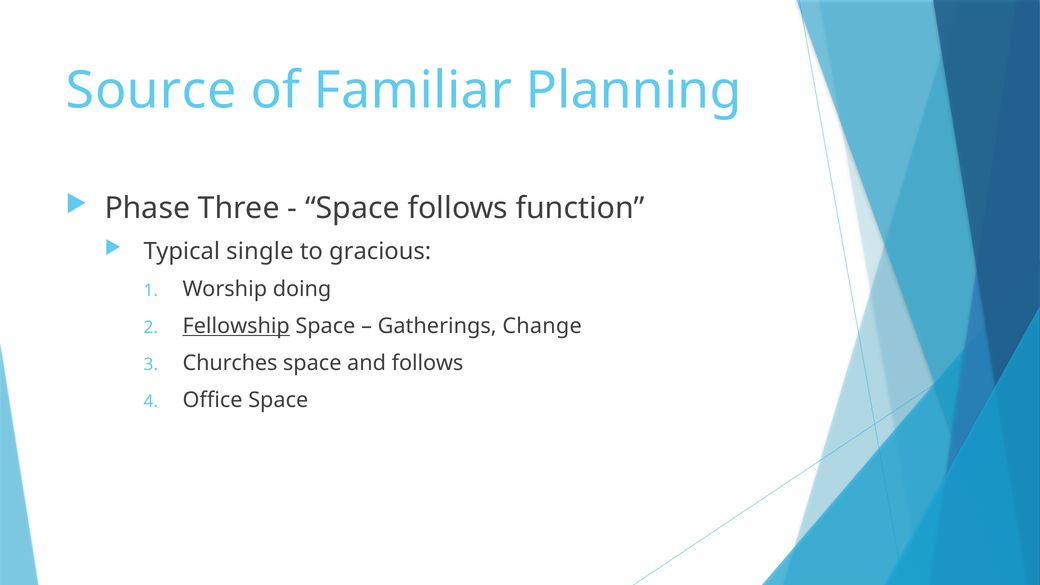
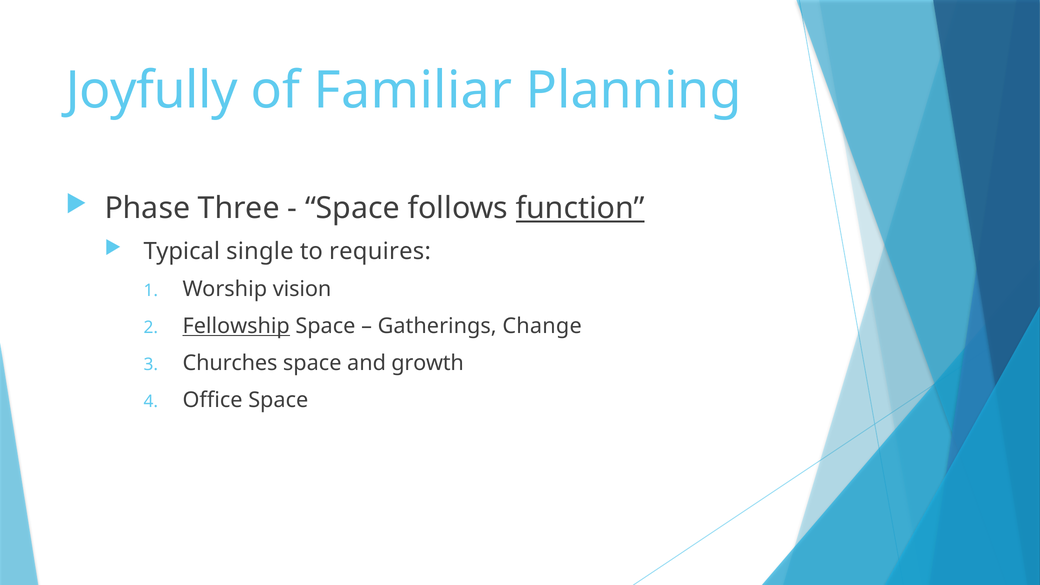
Source: Source -> Joyfully (152, 91)
function underline: none -> present (580, 208)
gracious: gracious -> requires (380, 251)
doing: doing -> vision (302, 289)
and follows: follows -> growth (428, 363)
